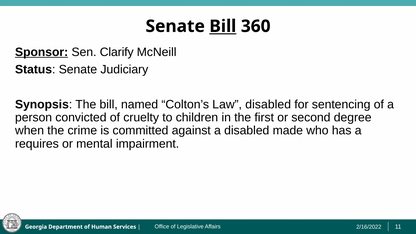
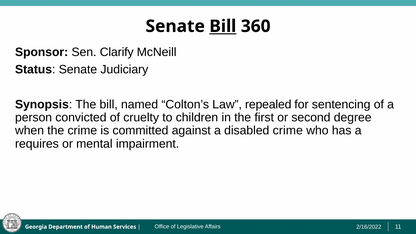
Sponsor underline: present -> none (42, 52)
Law disabled: disabled -> repealed (268, 104)
disabled made: made -> crime (288, 131)
